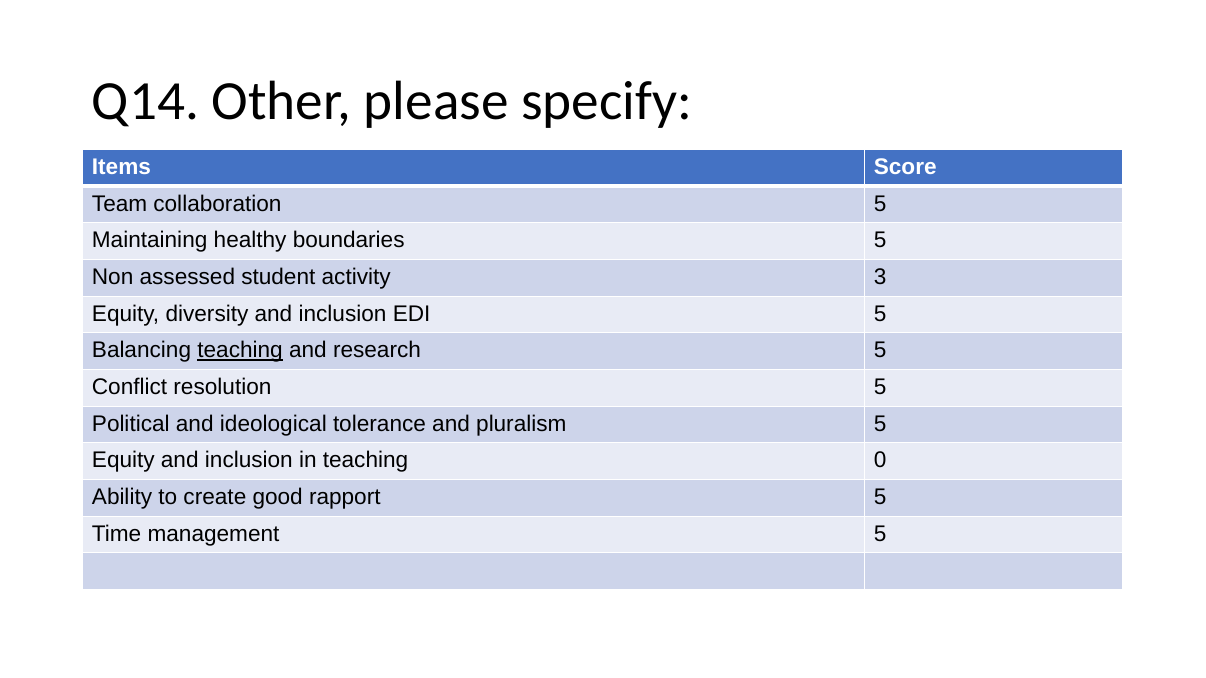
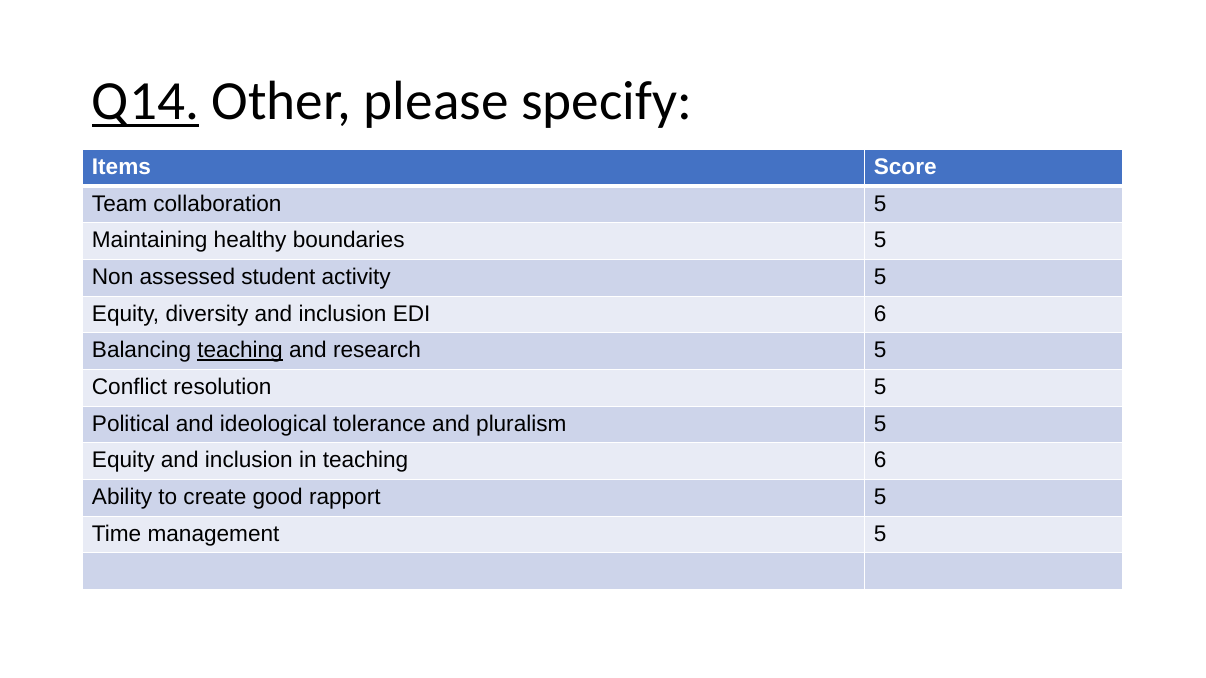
Q14 underline: none -> present (145, 102)
activity 3: 3 -> 5 (880, 277)
EDI 5: 5 -> 6 (880, 314)
teaching 0: 0 -> 6 (880, 461)
